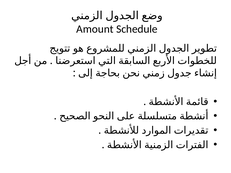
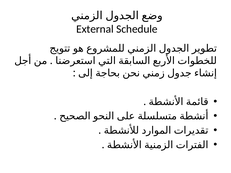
Amount: Amount -> External (95, 29)
